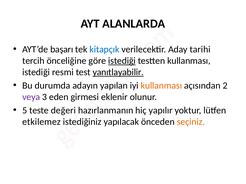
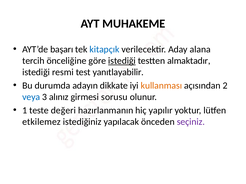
ALANLARDA: ALANLARDA -> MUHAKEME (134, 24)
tarihi: tarihi -> alana (200, 49)
testten kullanması: kullanması -> almaktadır (189, 61)
yanıtlayabilir underline: present -> none (118, 72)
yapılan: yapılan -> dikkate (114, 86)
veya colour: purple -> blue (31, 97)
eden: eden -> alınız (59, 97)
eklenir: eklenir -> sorusu (114, 97)
5: 5 -> 1 (25, 111)
seçiniz colour: orange -> purple (191, 122)
